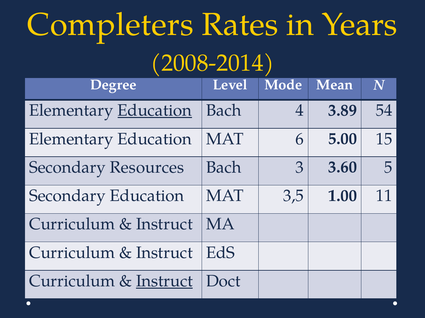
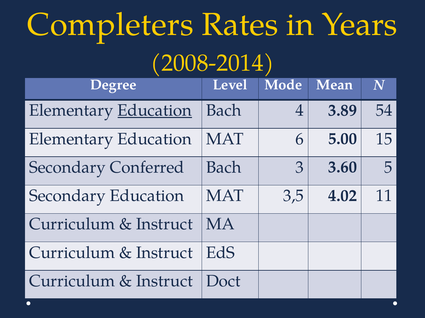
Resources: Resources -> Conferred (147, 168)
1.00: 1.00 -> 4.02 (343, 196)
Instruct underline: present -> none (164, 282)
